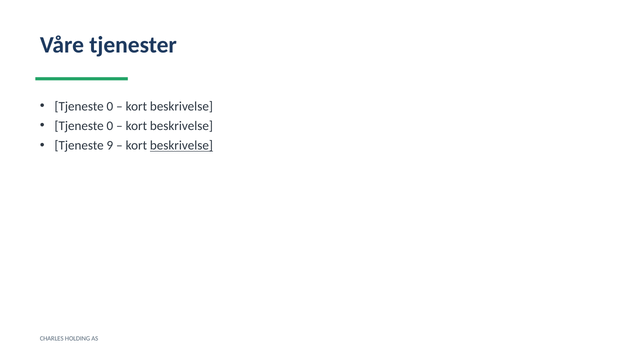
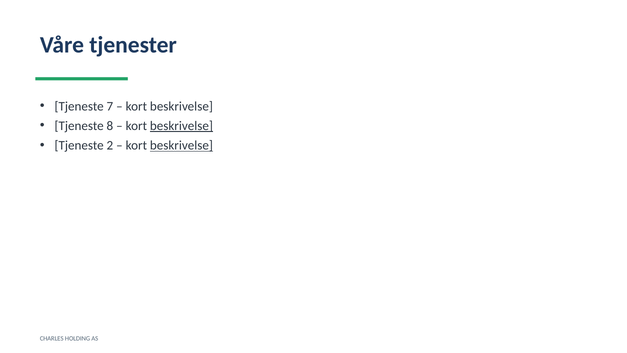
0: 0 -> 7 (110, 106)
0: 0 -> 8 (110, 126)
beskrivelse underline: none -> present (181, 126)
9: 9 -> 2 (110, 145)
